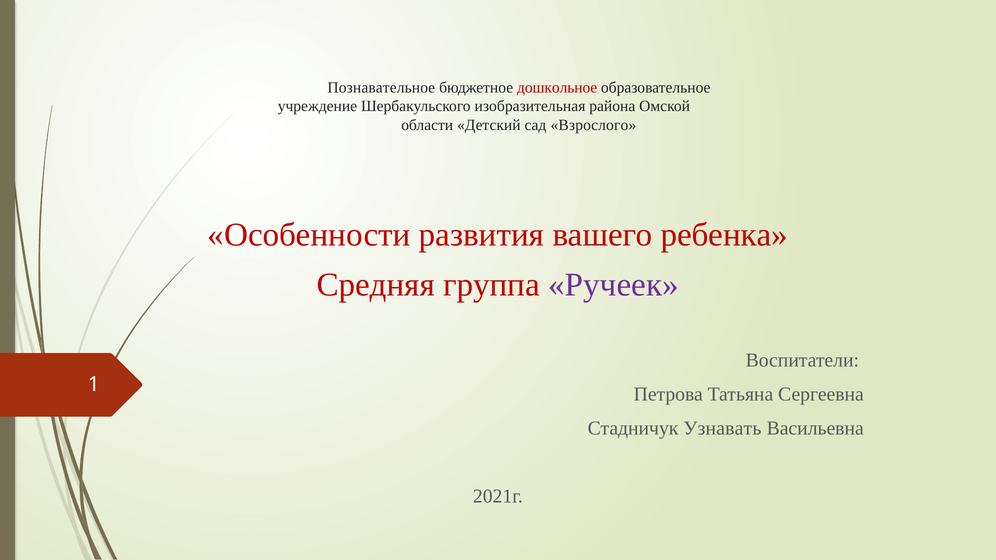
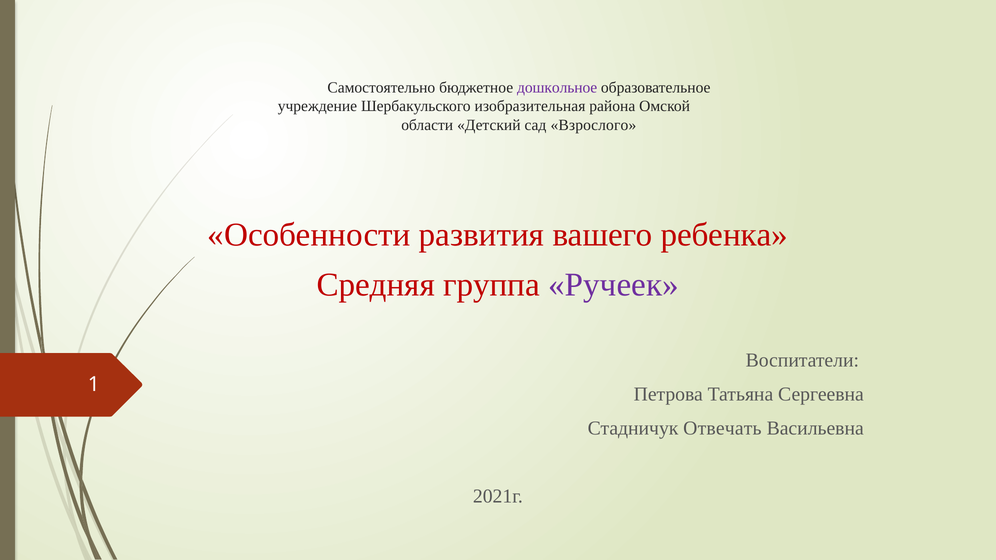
Познавательное: Познавательное -> Самостоятельно (381, 88)
дошкольное colour: red -> purple (557, 88)
Узнавать: Узнавать -> Отвечать (722, 428)
